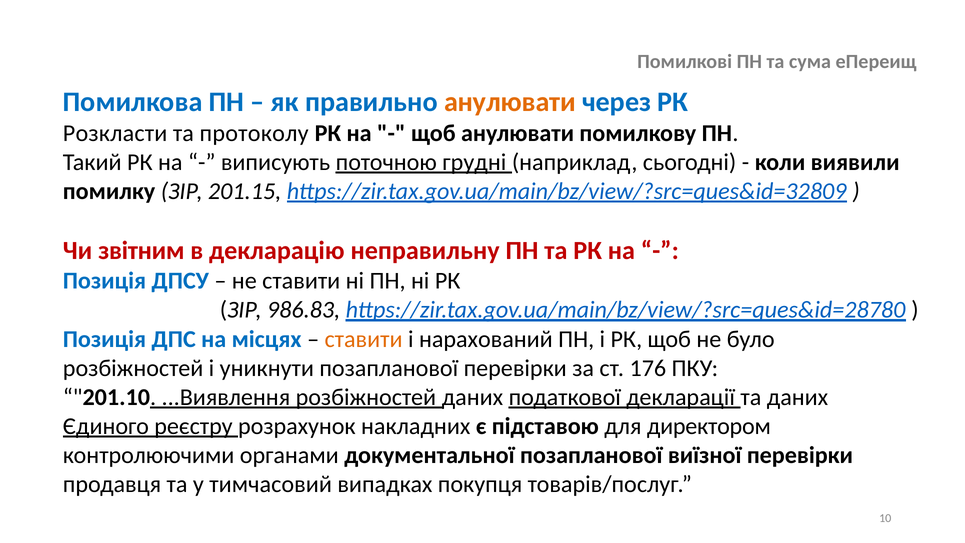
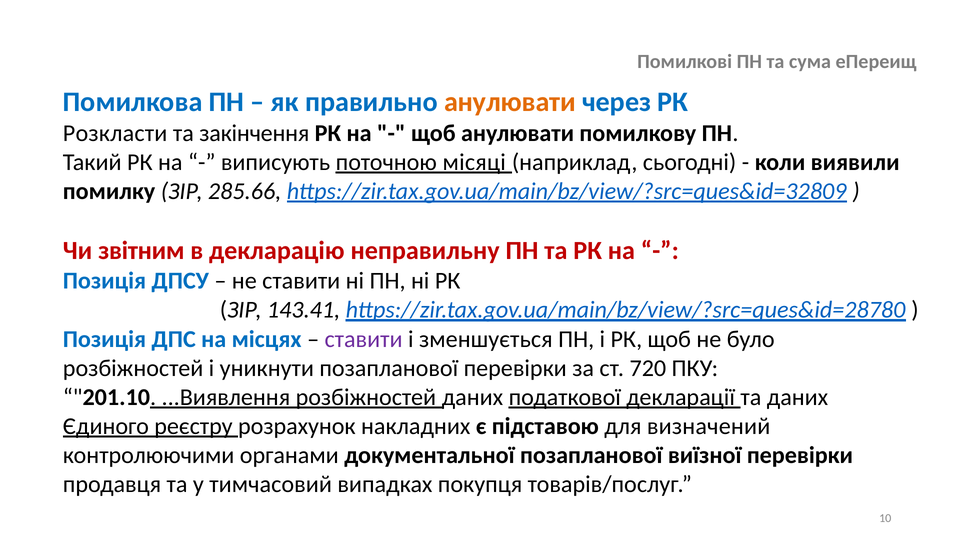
протоколу: протоколу -> закінчення (254, 133)
грудні: грудні -> місяці (474, 162)
201.15: 201.15 -> 285.66 (245, 191)
986.83: 986.83 -> 143.41 (304, 310)
ставити colour: orange -> purple (364, 339)
нарахований: нарахований -> зменшується (486, 339)
176: 176 -> 720 (648, 368)
директором: директором -> визначений (709, 426)
